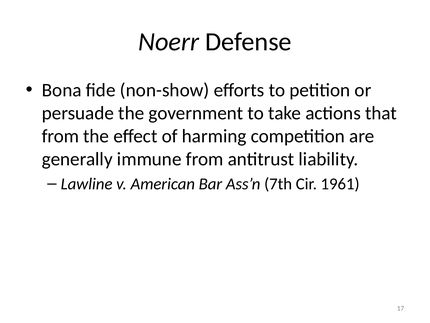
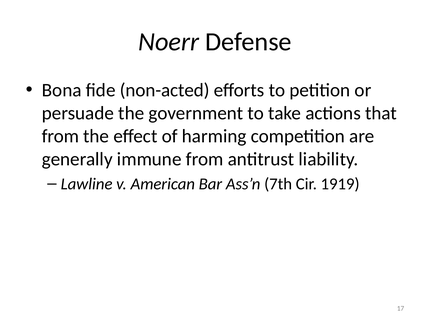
non-show: non-show -> non-acted (165, 90)
1961: 1961 -> 1919 (340, 184)
